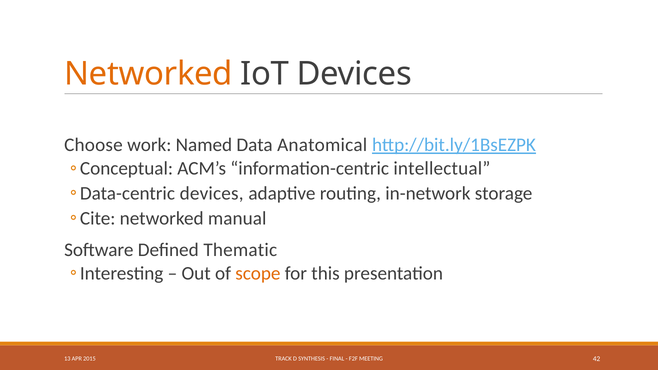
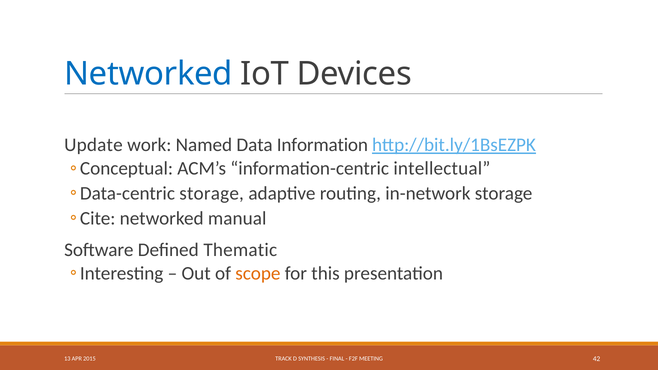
Networked colour: orange -> blue (148, 74)
Choose: Choose -> Update (93, 145)
Anatomical: Anatomical -> Information (322, 145)
devices: devices -> storage (212, 193)
